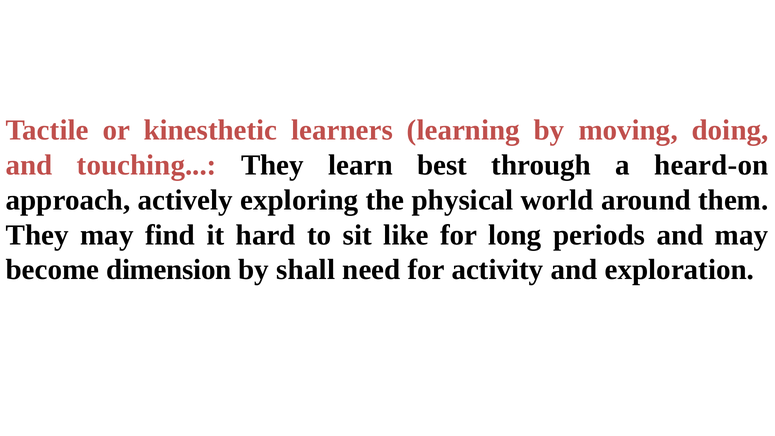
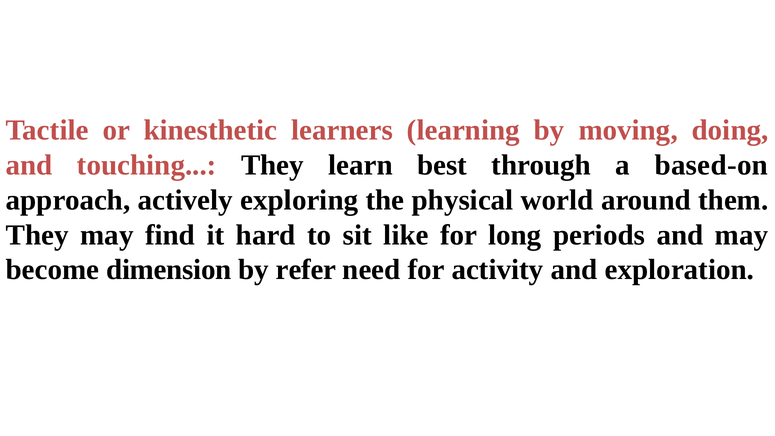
heard-on: heard-on -> based-on (711, 165)
shall: shall -> refer (306, 270)
